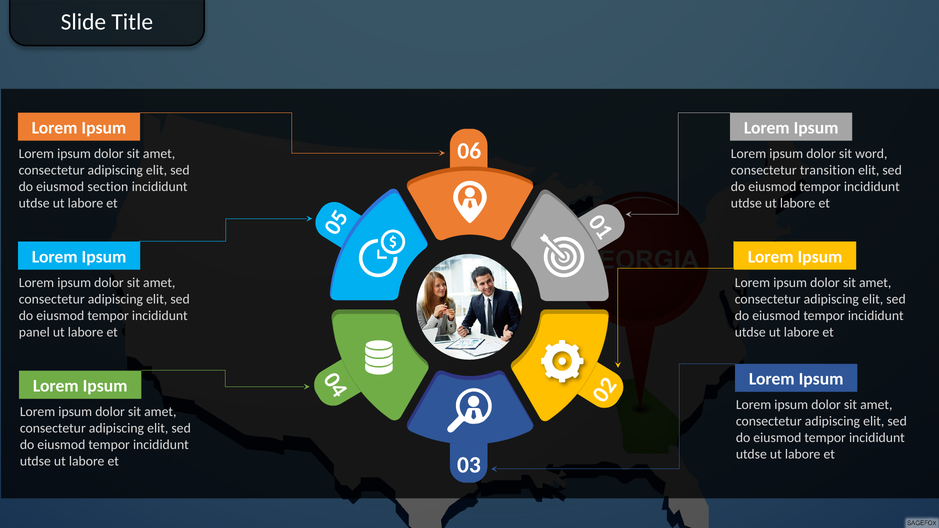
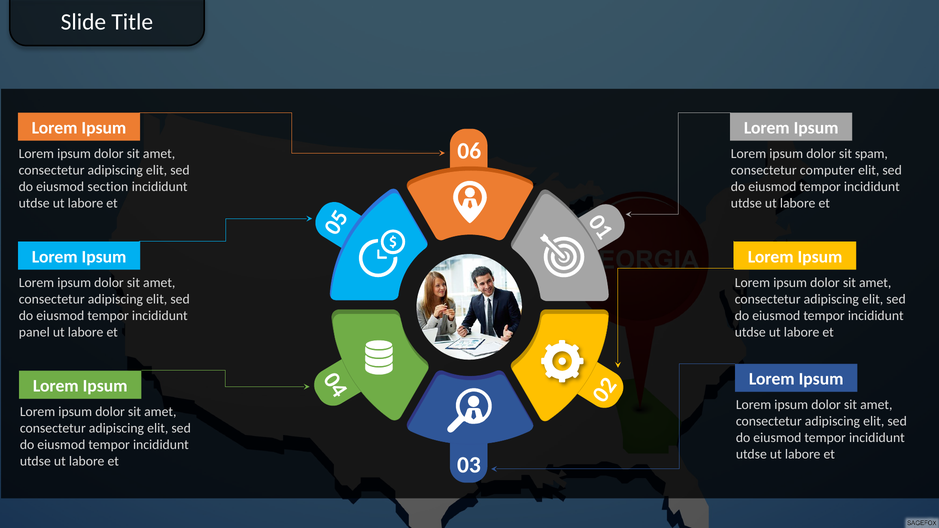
word: word -> spam (871, 154)
transition: transition -> computer (827, 170)
